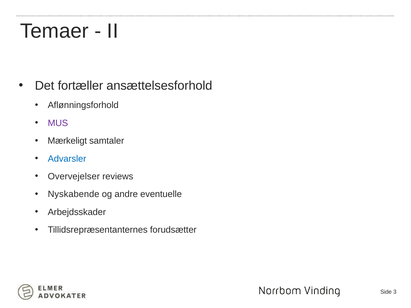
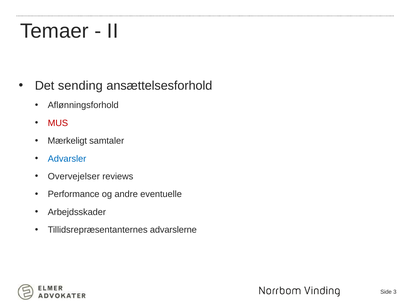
fortæller: fortæller -> sending (80, 86)
MUS colour: purple -> red (58, 123)
Nyskabende: Nyskabende -> Performance (74, 194)
forudsætter: forudsætter -> advarslerne (173, 230)
